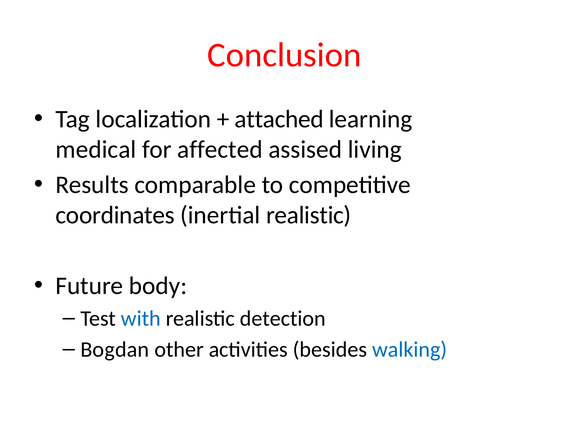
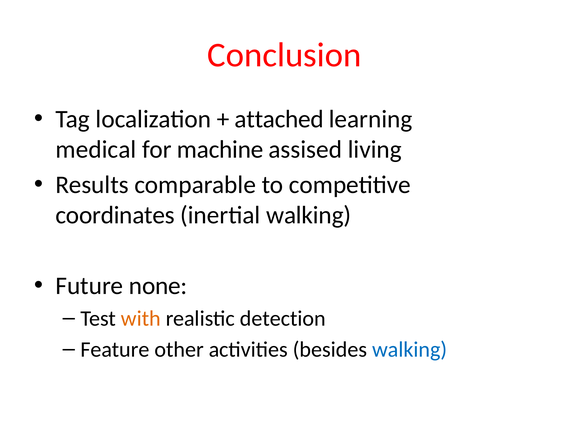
affected: affected -> machine (220, 150)
inertial realistic: realistic -> walking (309, 215)
body: body -> none (158, 286)
with colour: blue -> orange (141, 319)
Bogdan: Bogdan -> Feature (115, 350)
